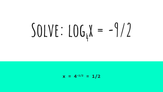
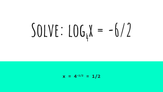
-9/2: -9/2 -> -6/2 (120, 31)
